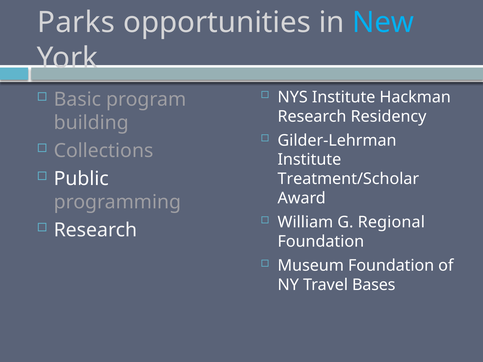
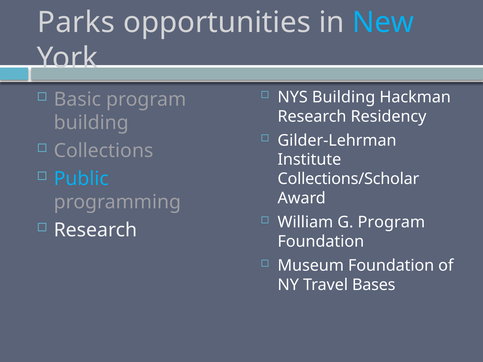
NYS Institute: Institute -> Building (344, 97)
Public colour: white -> light blue (81, 179)
Treatment/Scholar: Treatment/Scholar -> Collections/Scholar (348, 179)
G Regional: Regional -> Program (391, 222)
